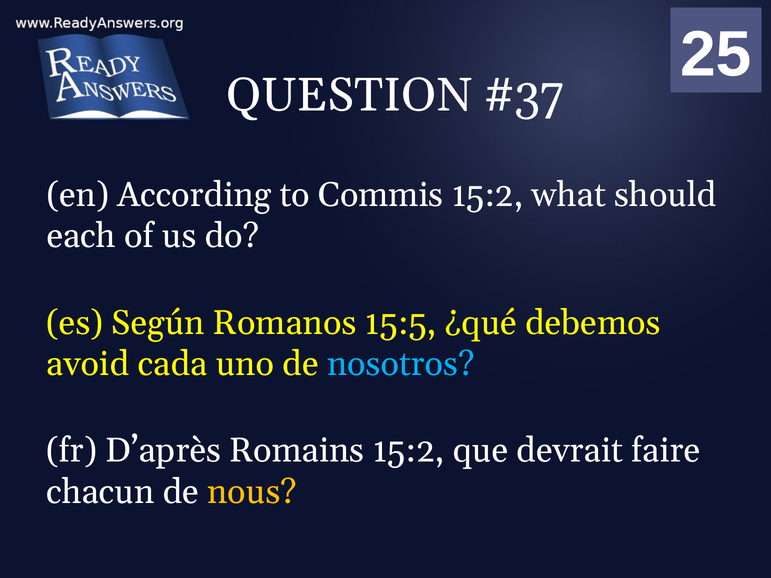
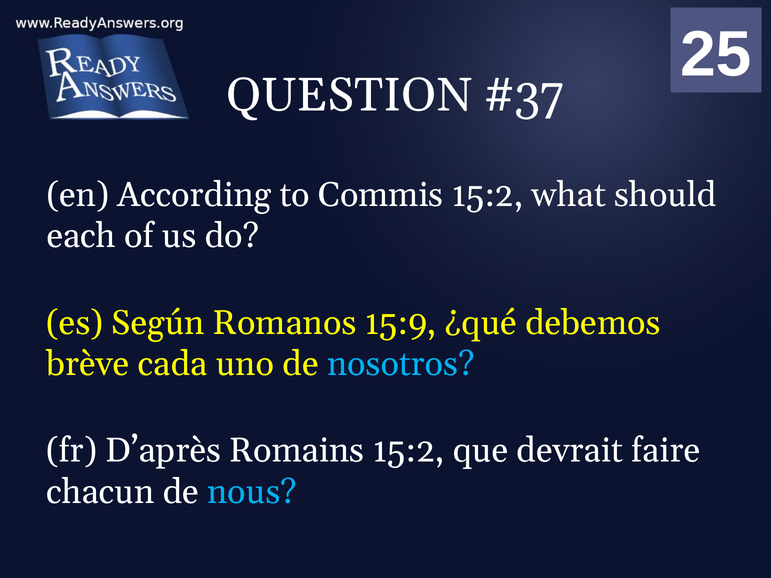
15:5: 15:5 -> 15:9 (401, 323)
avoid: avoid -> brève (88, 364)
nous colour: yellow -> light blue (252, 492)
